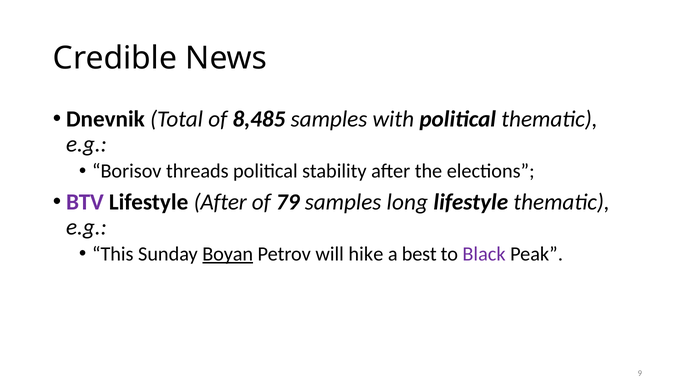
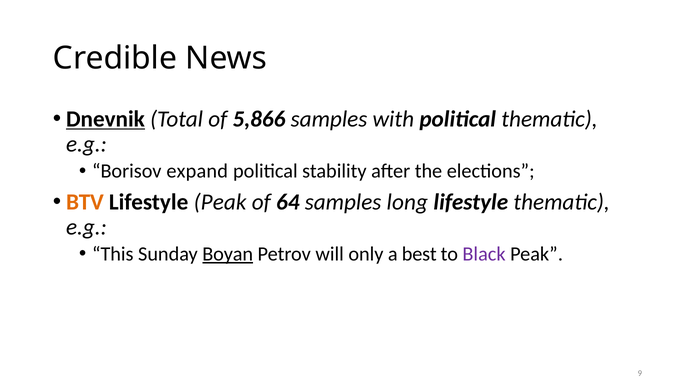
Dnevnik underline: none -> present (105, 119)
8,485: 8,485 -> 5,866 (259, 119)
threads: threads -> expand (197, 171)
BTV colour: purple -> orange (85, 202)
Lifestyle After: After -> Peak (220, 202)
79: 79 -> 64 (288, 202)
hike: hike -> only (366, 254)
